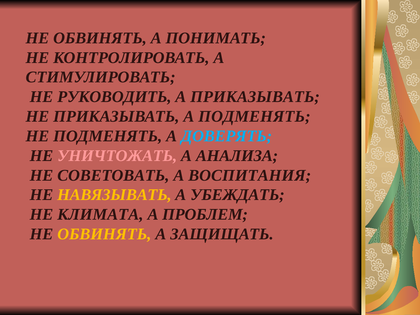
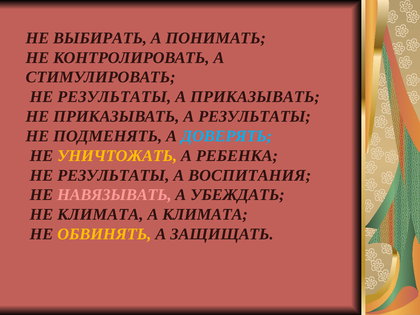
ОБВИНЯТЬ: ОБВИНЯТЬ -> ВЫБИРАТЬ (100, 38)
РУКОВОДИТЬ: РУКОВОДИТЬ -> РЕЗУЛЬТАТЫ (114, 97)
А ПОДМЕНЯТЬ: ПОДМЕНЯТЬ -> РЕЗУЛЬТАТЫ (255, 116)
УНИЧТОЖАТЬ colour: pink -> yellow (117, 156)
АНАЛИЗА: АНАЛИЗА -> РЕБЕНКА (237, 156)
СОВЕТОВАТЬ: СОВЕТОВАТЬ -> РЕЗУЛЬТАТЫ (113, 175)
НАВЯЗЫВАТЬ colour: yellow -> pink (114, 195)
А ПРОБЛЕМ: ПРОБЛЕМ -> КЛИМАТА (205, 215)
